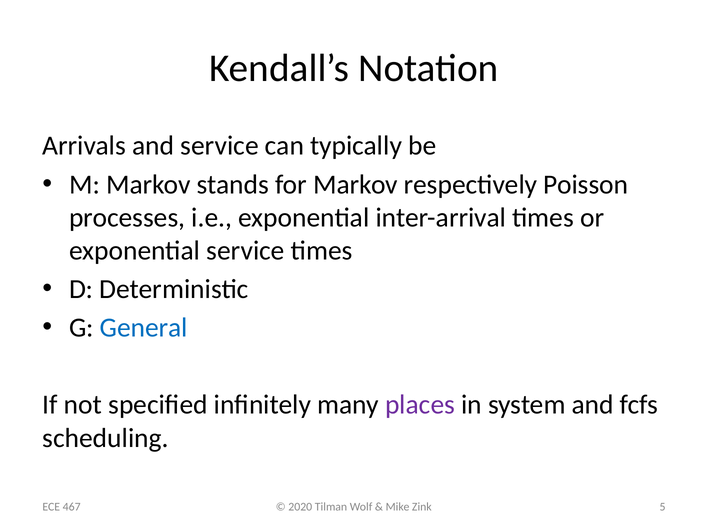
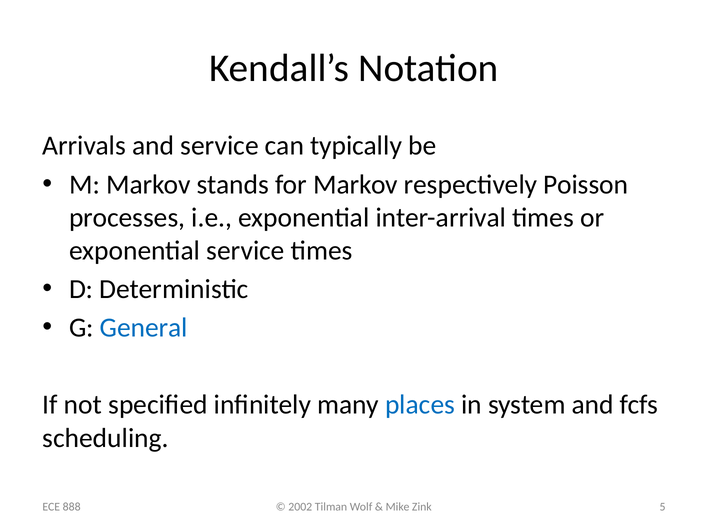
places colour: purple -> blue (420, 405)
2020: 2020 -> 2002 (300, 507)
467: 467 -> 888 (72, 507)
